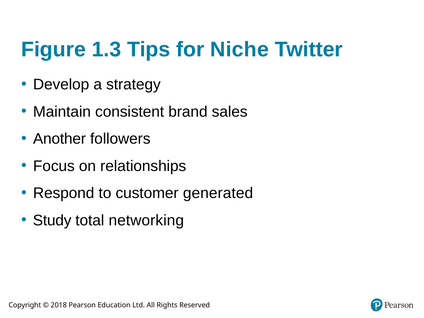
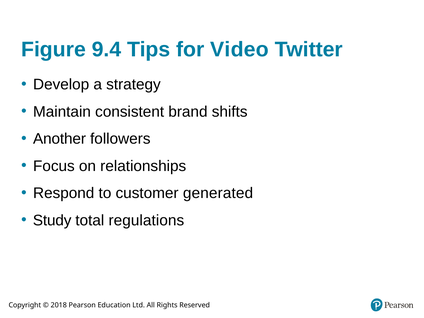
1.3: 1.3 -> 9.4 (107, 50)
Niche: Niche -> Video (240, 50)
sales: sales -> shifts (230, 112)
networking: networking -> regulations (146, 220)
